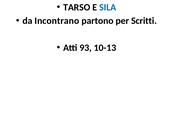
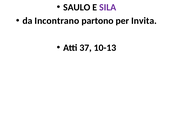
TARSO: TARSO -> SAULO (77, 7)
SILA colour: blue -> purple (108, 7)
Scritti: Scritti -> Invita (144, 21)
93: 93 -> 37 (86, 48)
